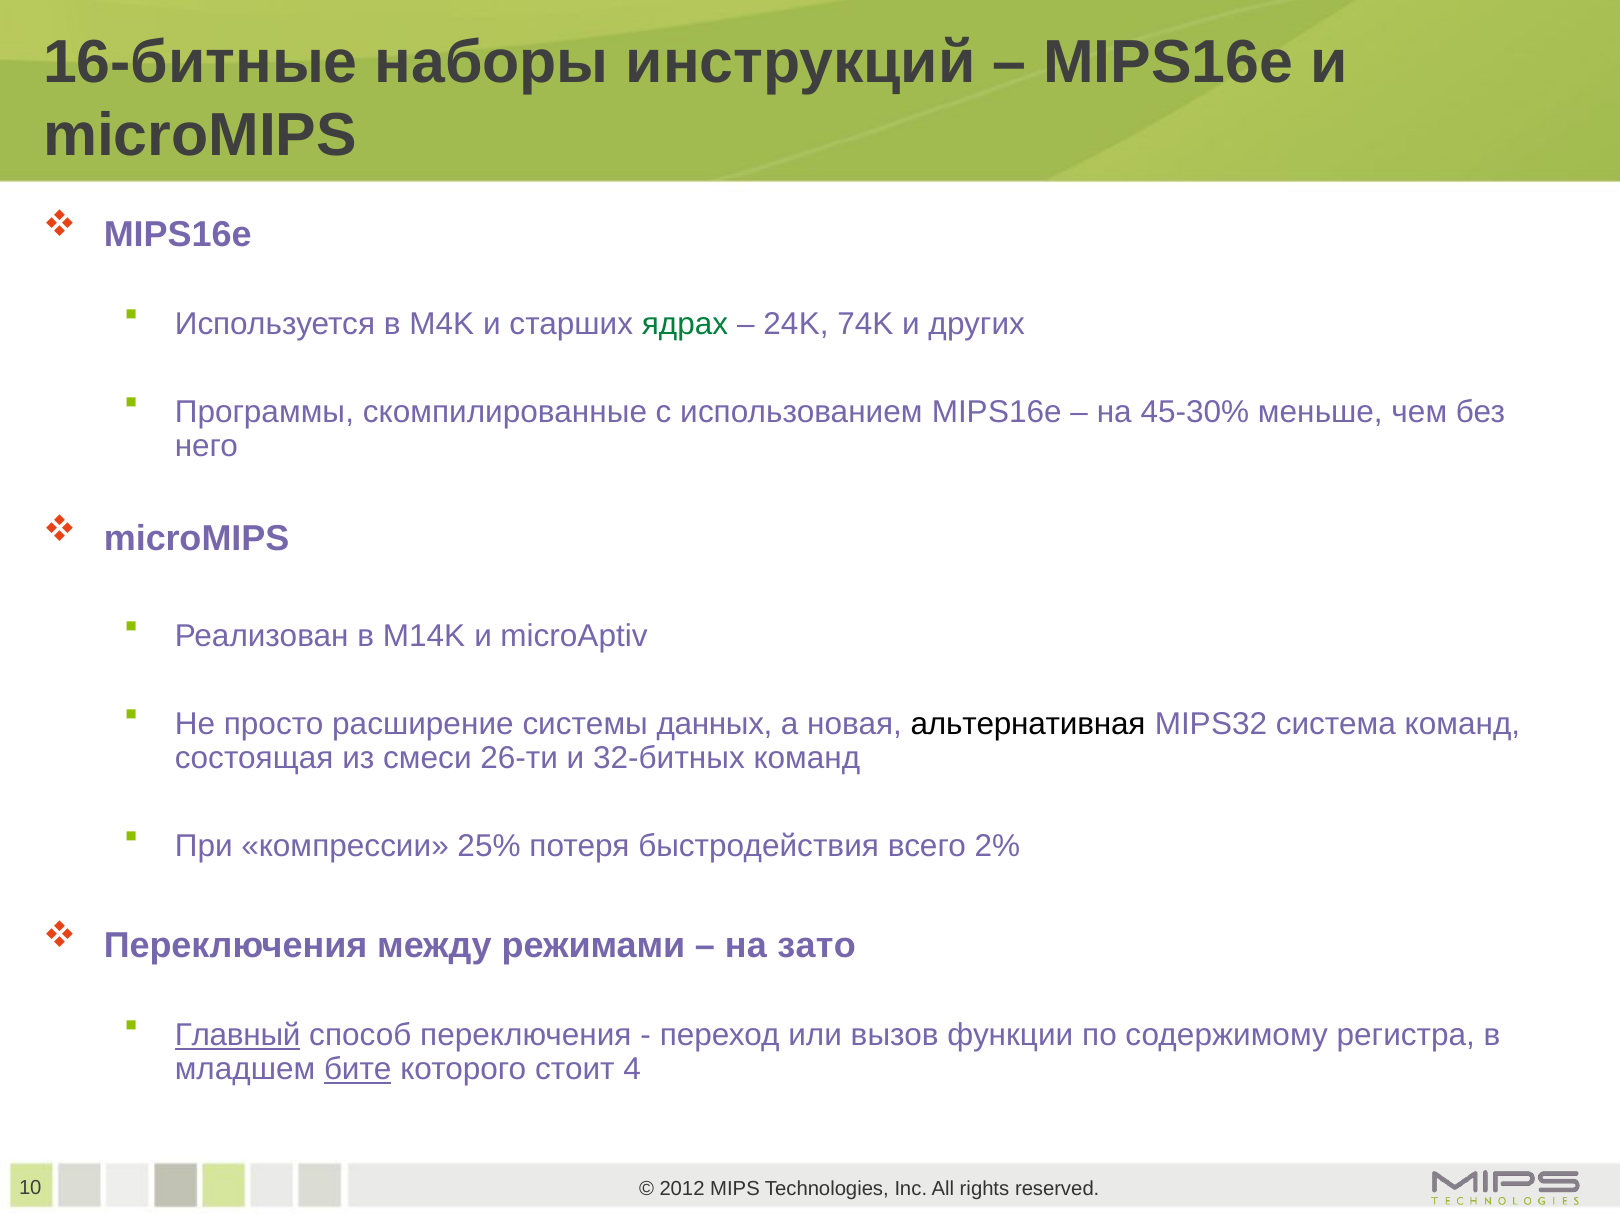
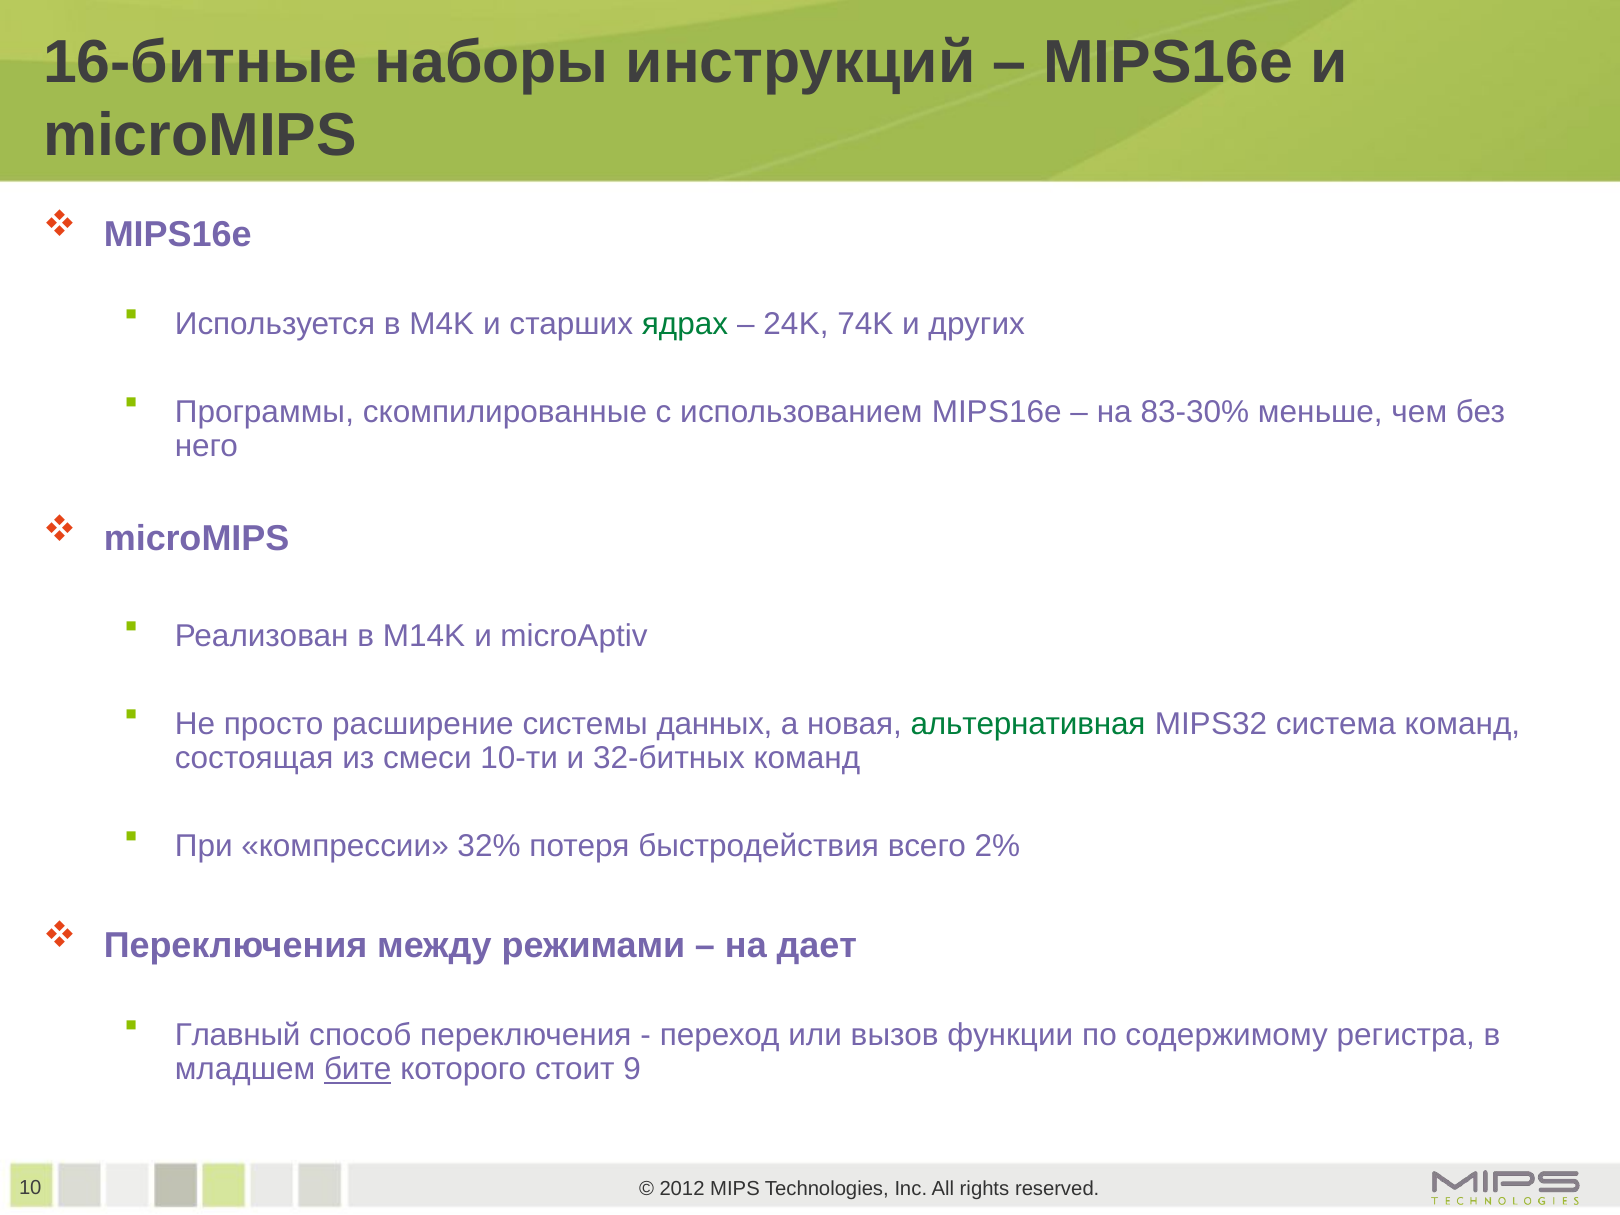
45-30%: 45-30% -> 83-30% (1195, 412)
альтернативная colour: black -> green (1028, 724)
26-ти: 26-ти -> 10-ти (519, 758)
25%: 25% -> 32% (489, 846)
зато: зато -> дает (817, 945)
Главный underline: present -> none (238, 1035)
4: 4 -> 9 (632, 1069)
